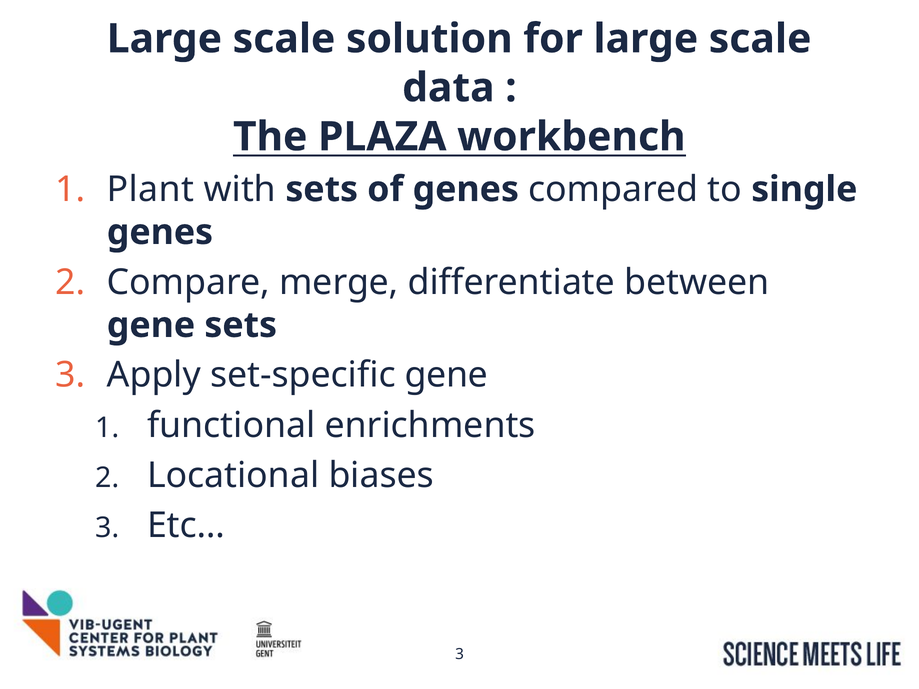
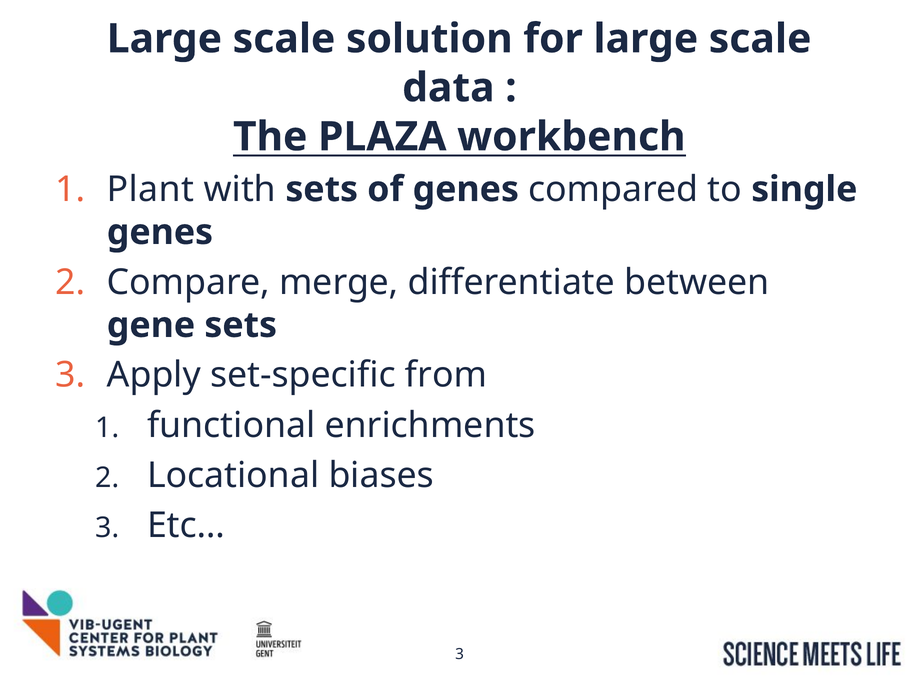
set-specific gene: gene -> from (446, 375)
